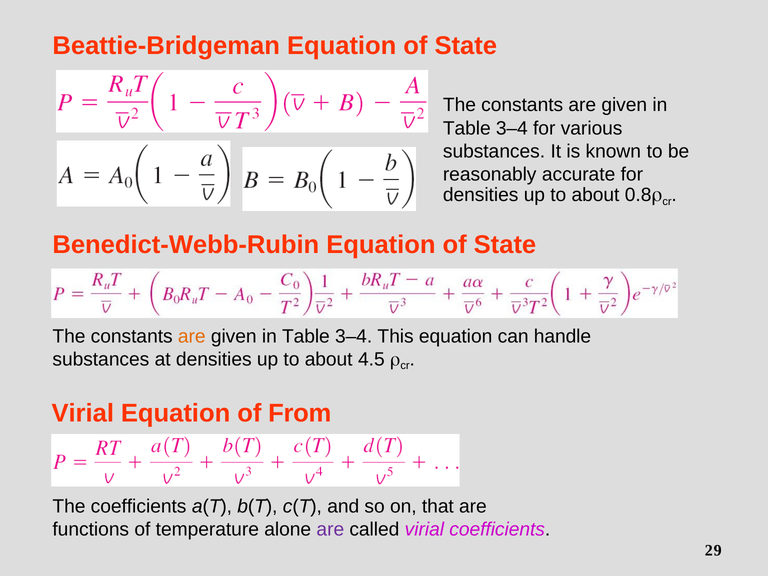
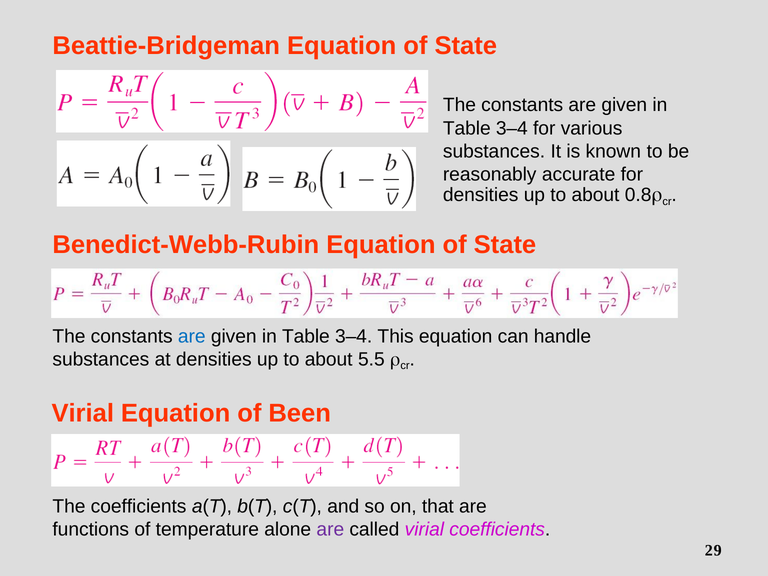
are colour: orange -> blue (192, 336)
4.5: 4.5 -> 5.5 (371, 359)
From: From -> Been (300, 413)
